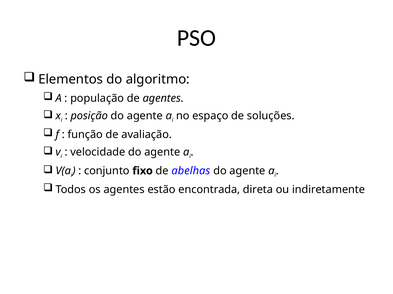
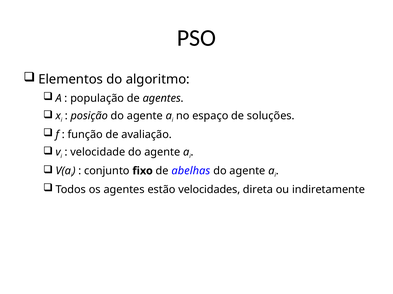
encontrada: encontrada -> velocidades (209, 190)
